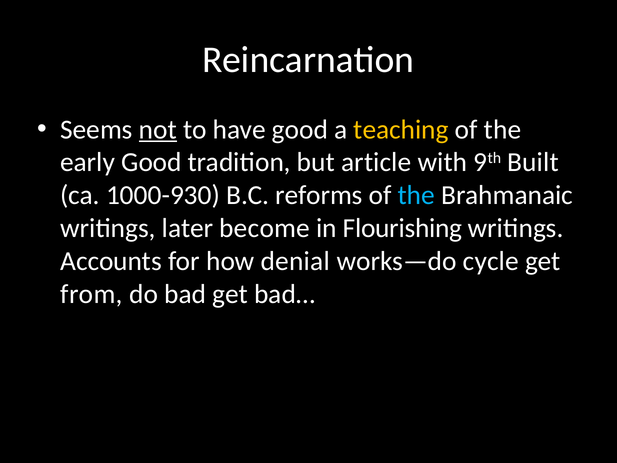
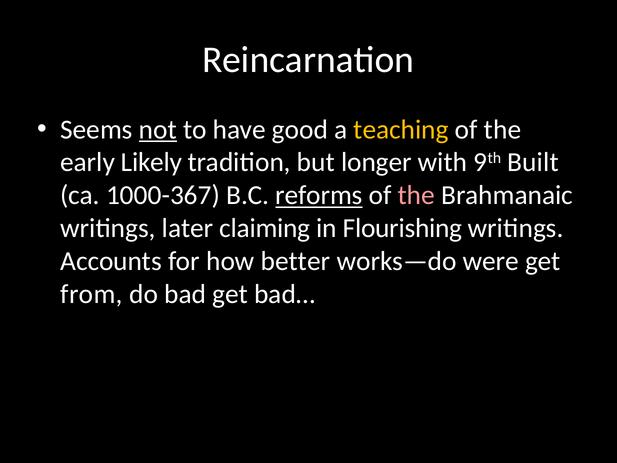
early Good: Good -> Likely (152, 162)
article: article -> longer (376, 162)
1000-930: 1000-930 -> 1000-367 (163, 195)
reforms underline: none -> present (319, 195)
the colour: light blue -> pink (416, 195)
become: become -> claiming (265, 228)
denial: denial -> better (296, 261)
cycle: cycle -> were (491, 261)
